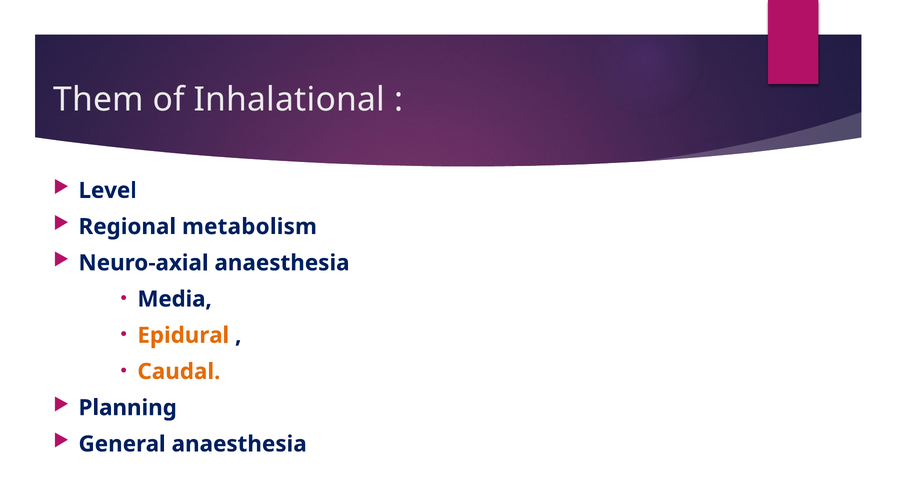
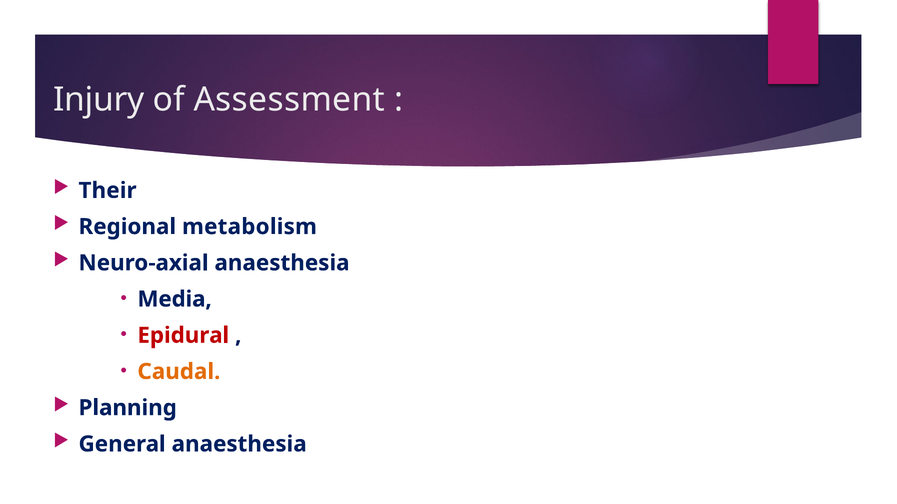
Them: Them -> Injury (99, 100)
Inhalational: Inhalational -> Assessment (289, 100)
Level: Level -> Their (108, 191)
Epidural colour: orange -> red (183, 336)
